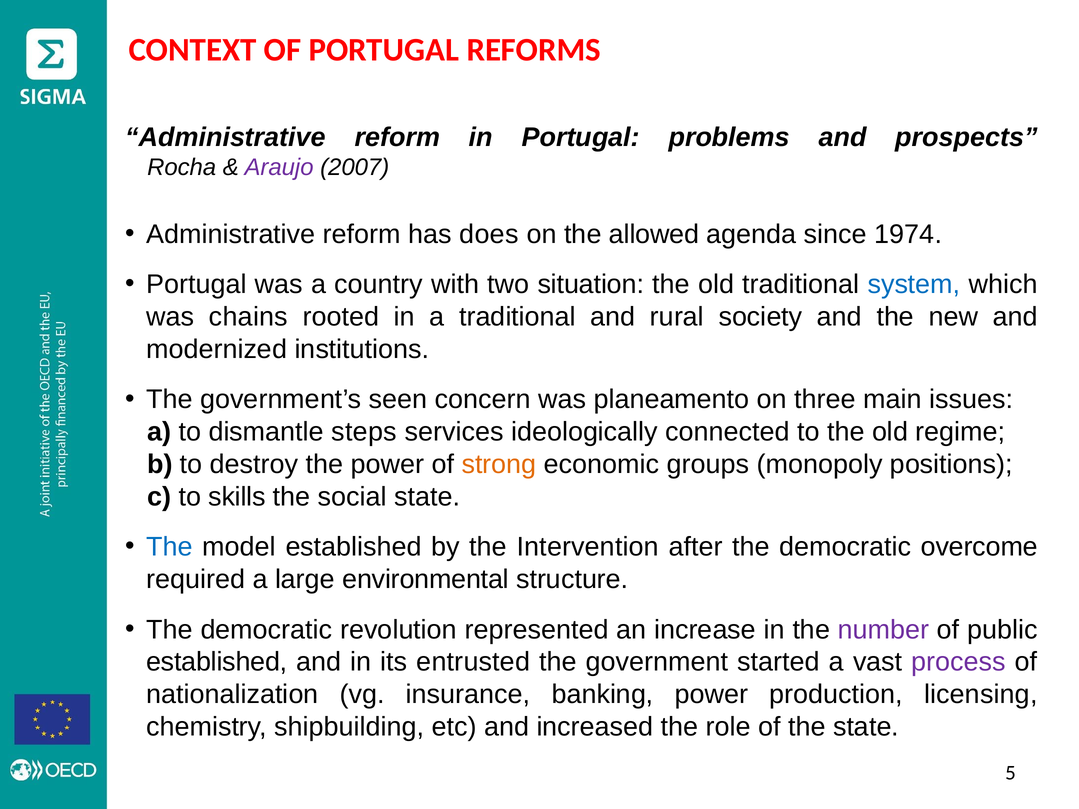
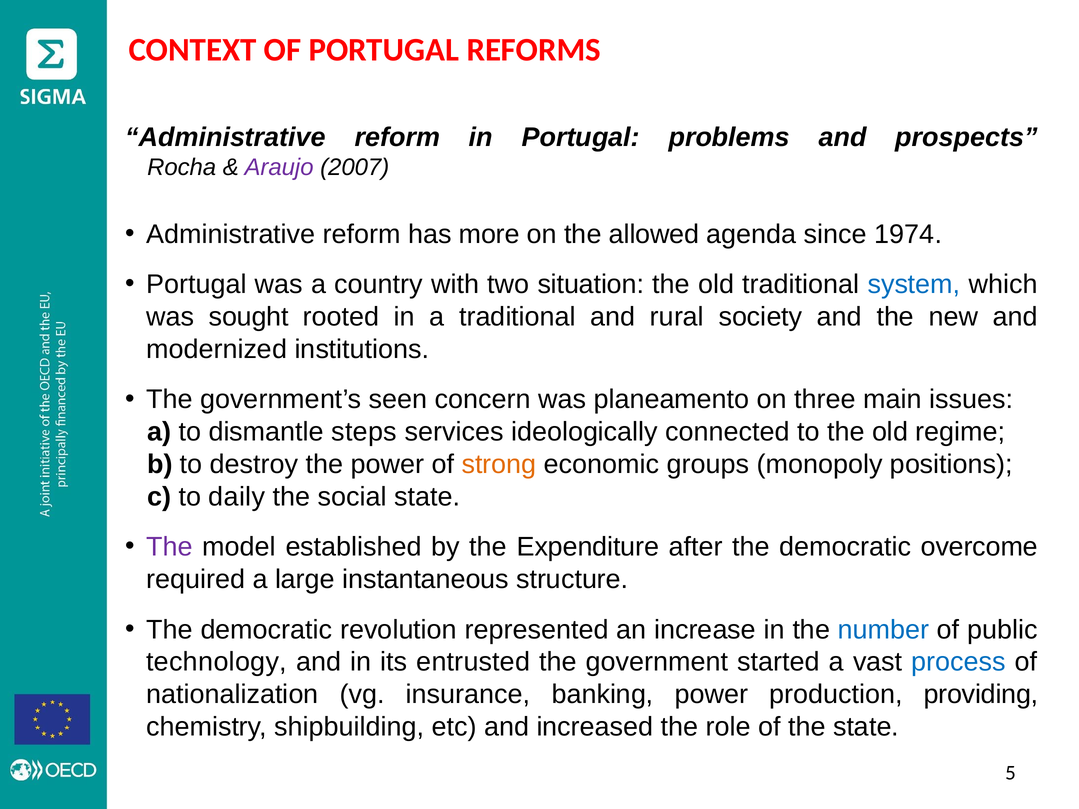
does: does -> more (489, 234)
chains: chains -> sought (249, 317)
skills: skills -> daily (237, 497)
The colour: blue -> purple (169, 547)
Intervention: Intervention -> Expenditure (588, 547)
environmental: environmental -> instantaneous (426, 579)
number colour: purple -> blue (884, 630)
established: established -> technology (217, 662)
process colour: purple -> blue (959, 662)
licensing: licensing -> providing (981, 695)
